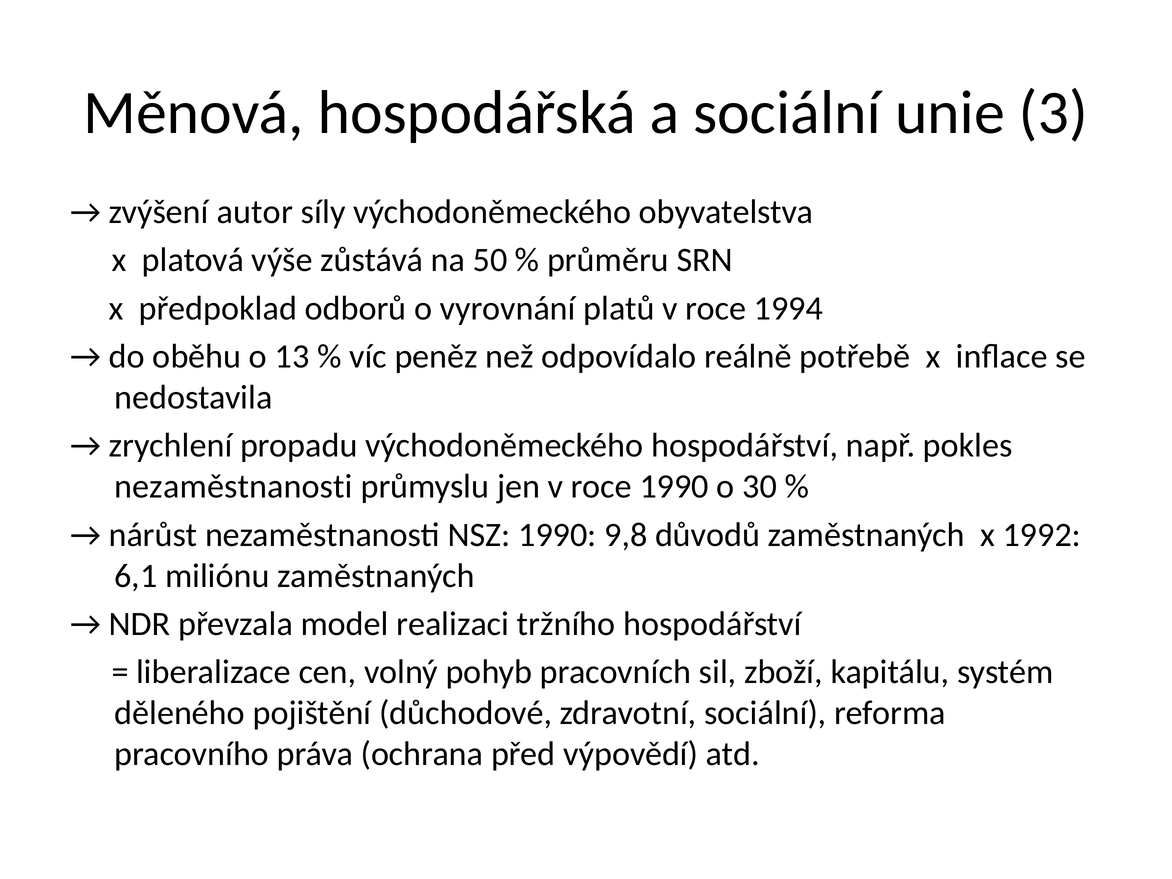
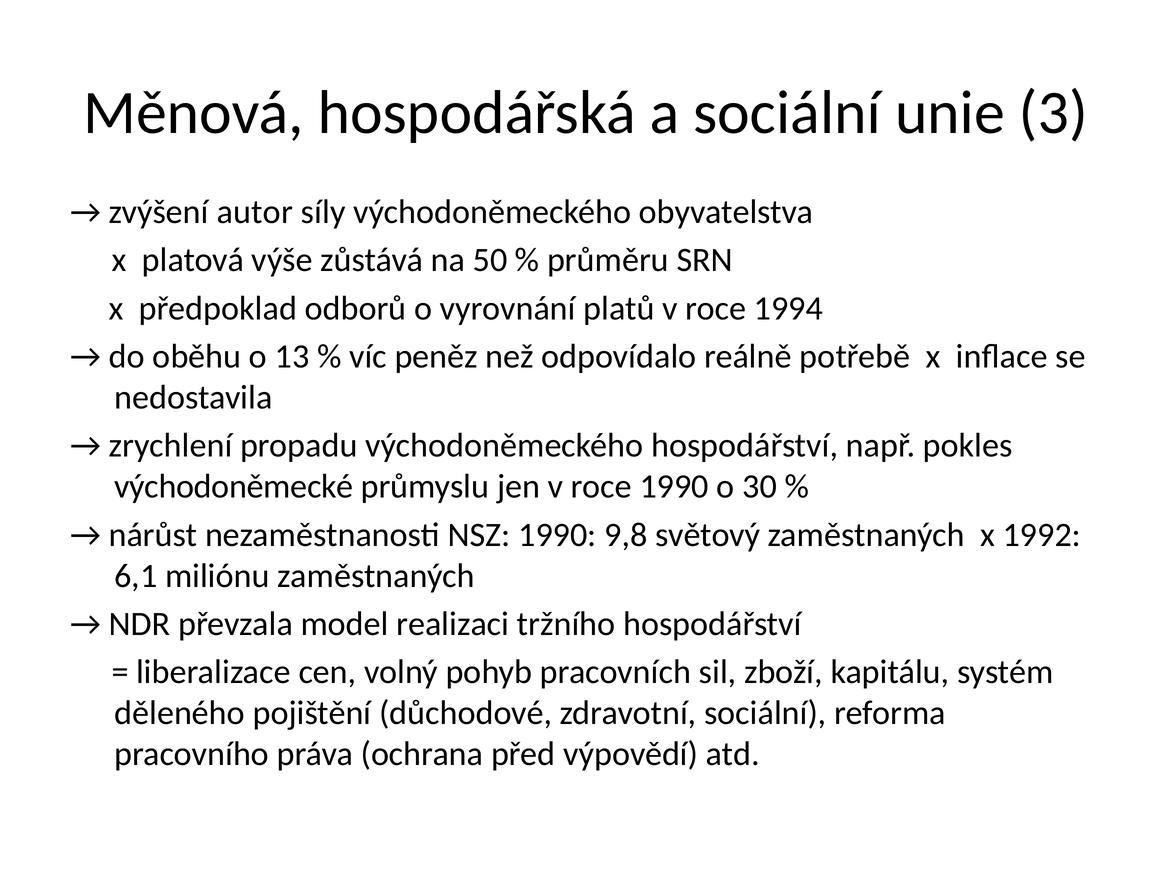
nezaměstnanosti: nezaměstnanosti -> východoněmecké (234, 487)
důvodů: důvodů -> světový (708, 535)
